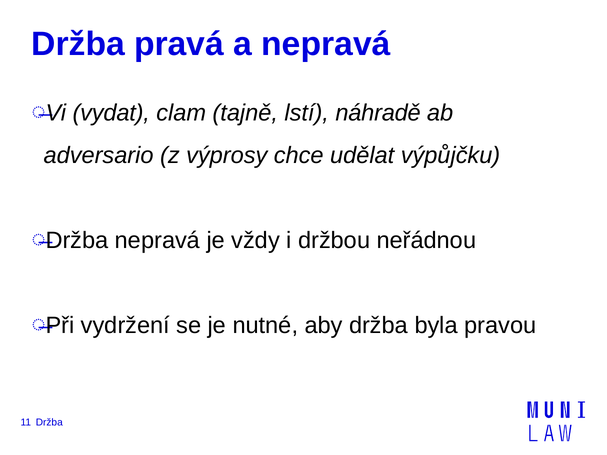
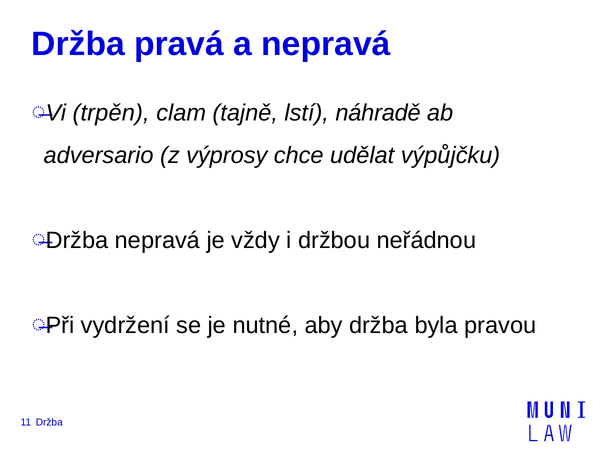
vydat: vydat -> trpěn (111, 113)
